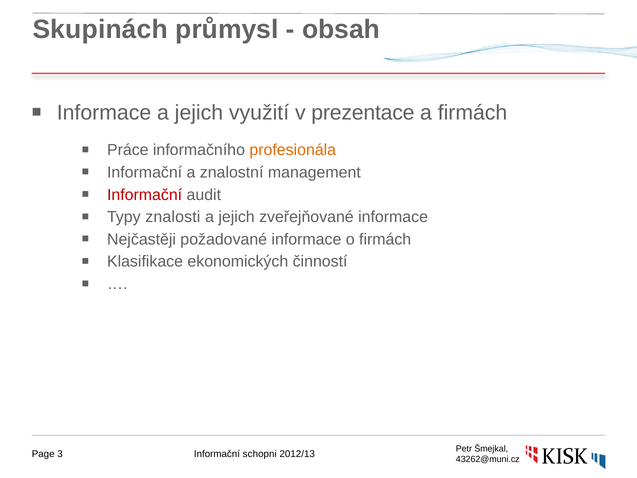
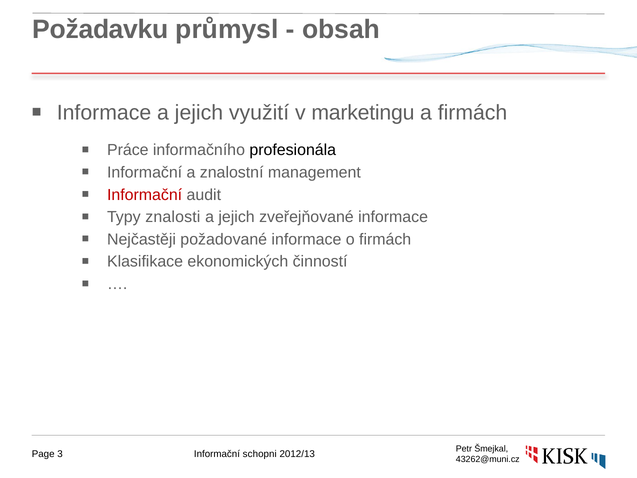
Skupinách: Skupinách -> Požadavku (100, 29)
prezentace: prezentace -> marketingu (363, 113)
profesionála colour: orange -> black (293, 150)
